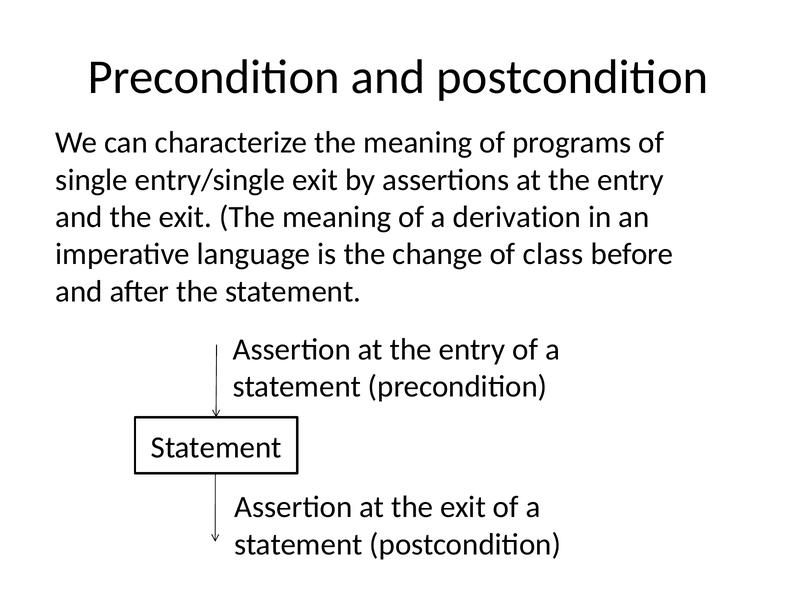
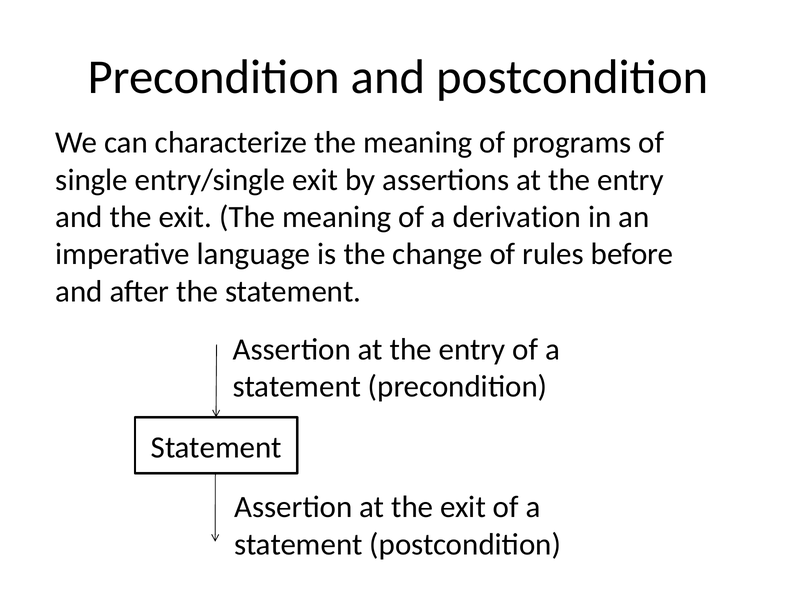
class: class -> rules (553, 255)
